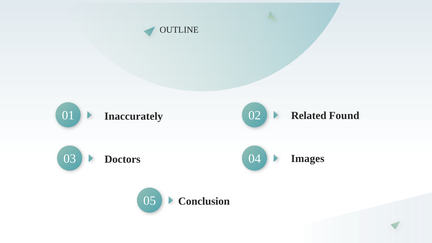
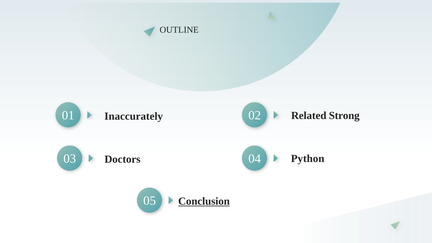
Found: Found -> Strong (344, 116)
Images: Images -> Python (308, 159)
Conclusion underline: none -> present (204, 201)
